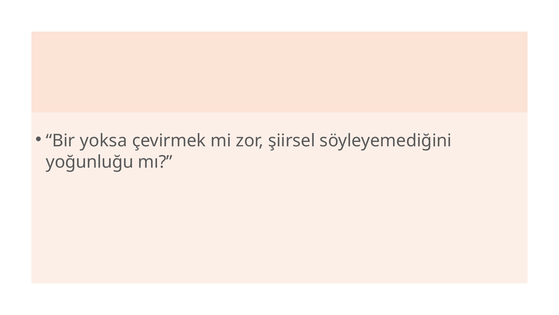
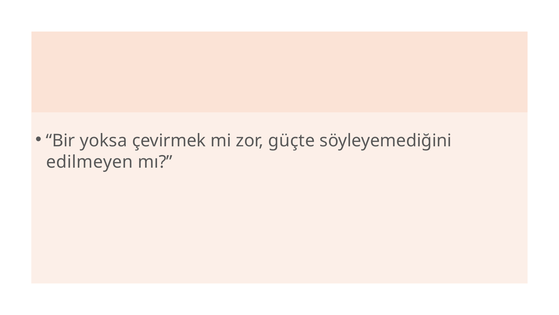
şiirsel: şiirsel -> güçte (292, 140)
yoğunluğu: yoğunluğu -> edilmeyen (90, 162)
